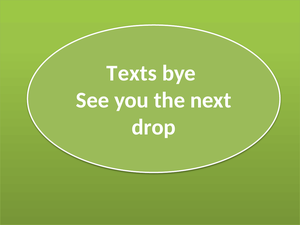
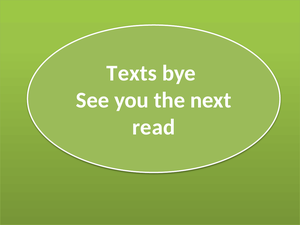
drop: drop -> read (154, 127)
